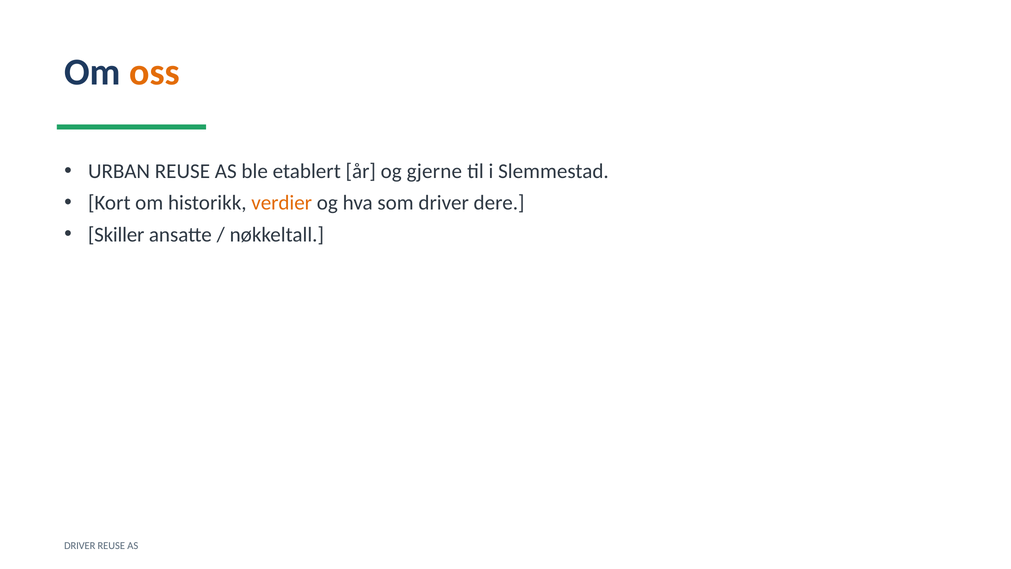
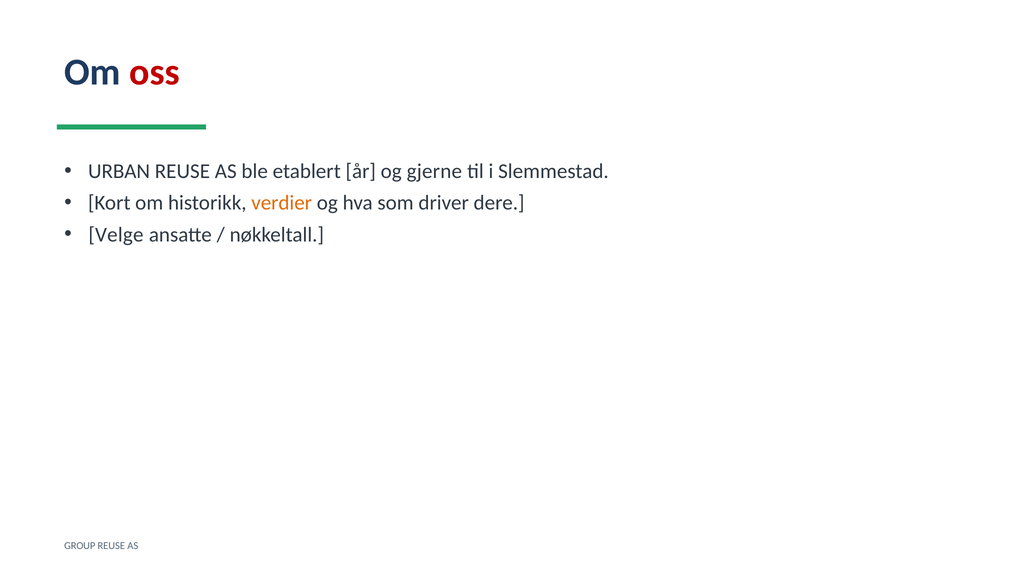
oss colour: orange -> red (155, 72)
Skiller: Skiller -> Velge (116, 234)
DRIVER: DRIVER -> GROUP (80, 546)
